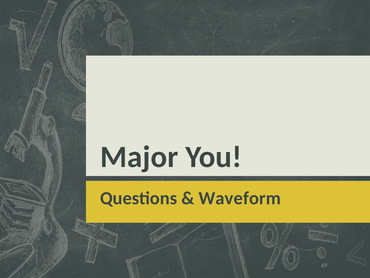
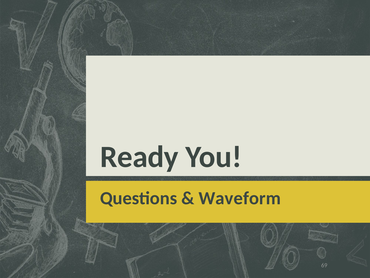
Major: Major -> Ready (139, 157)
